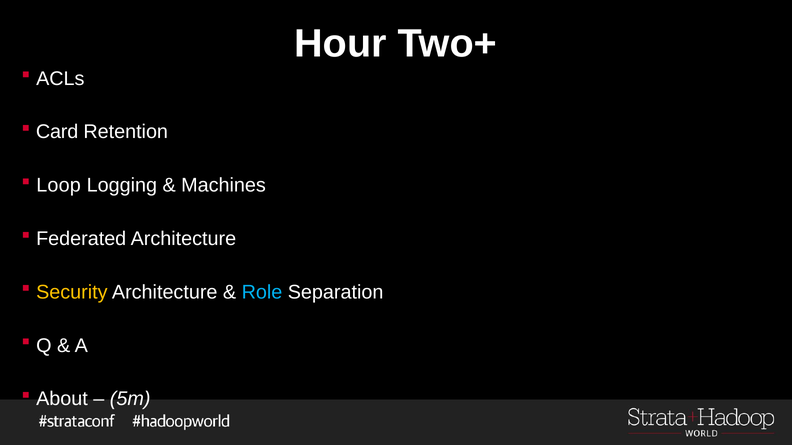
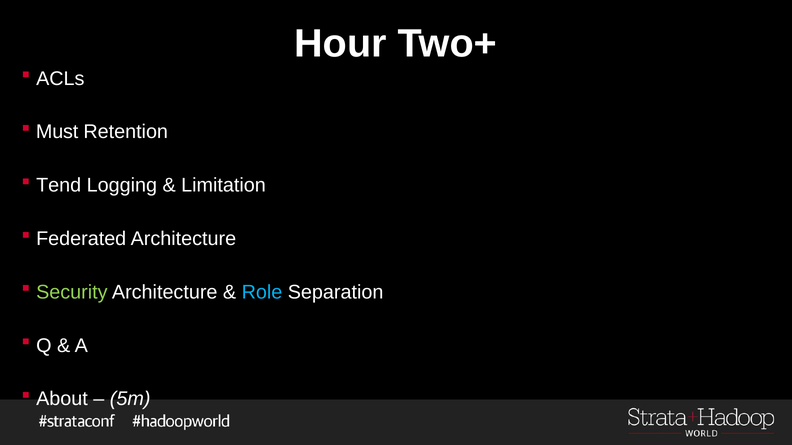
Card: Card -> Must (57, 132)
Loop: Loop -> Tend (59, 186)
Machines: Machines -> Limitation (224, 186)
Security colour: yellow -> light green (72, 292)
